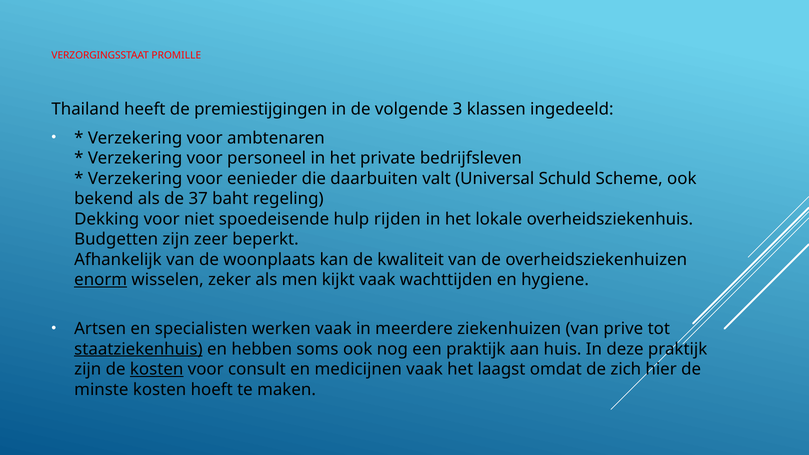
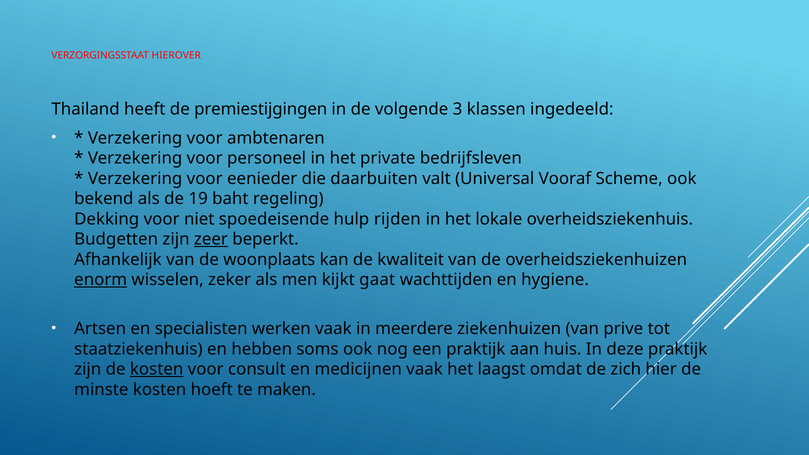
PROMILLE: PROMILLE -> HIEROVER (176, 55)
Schuld: Schuld -> Vooraf (565, 179)
37: 37 -> 19 (198, 199)
zeer underline: none -> present (211, 239)
kijkt vaak: vaak -> gaat (377, 280)
staatziekenhuis underline: present -> none (138, 349)
